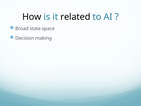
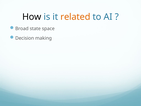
related colour: black -> orange (75, 17)
